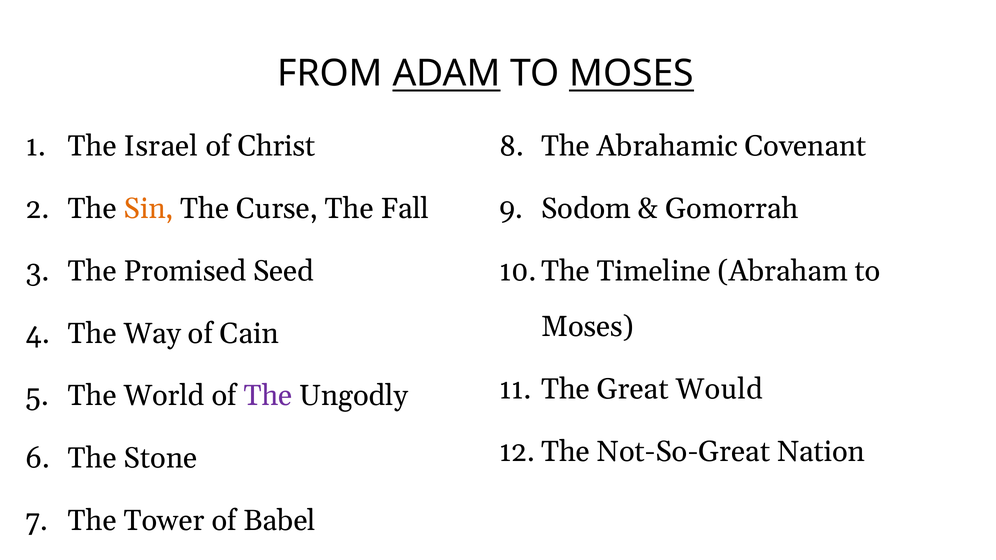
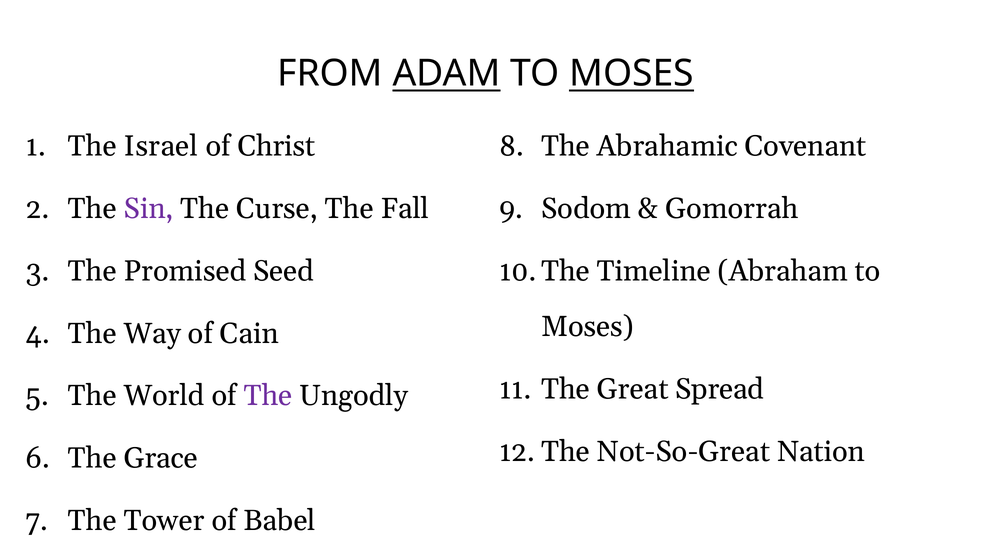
Sin colour: orange -> purple (149, 209)
Would: Would -> Spread (720, 389)
Stone: Stone -> Grace (161, 458)
